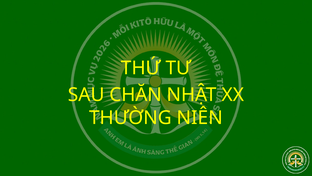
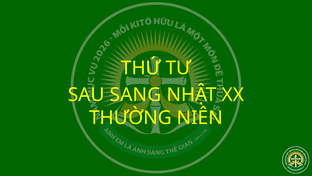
CHĂN: CHĂN -> SANG (135, 95)
